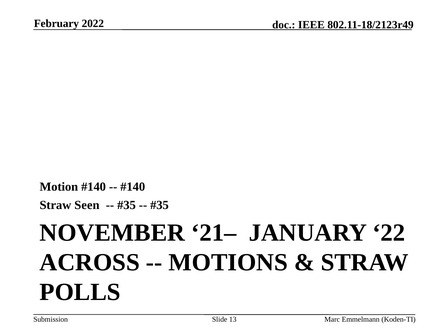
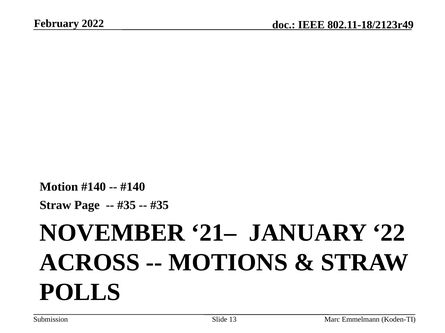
Seen: Seen -> Page (87, 206)
